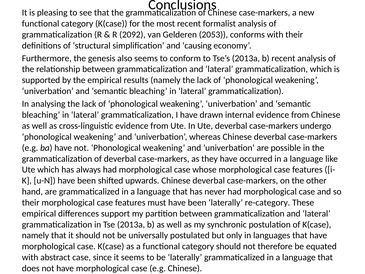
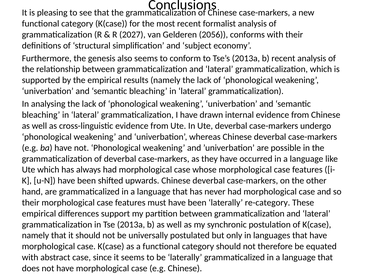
2092: 2092 -> 2027 (132, 34)
2053: 2053 -> 2056 (213, 34)
causing: causing -> subject (197, 45)
